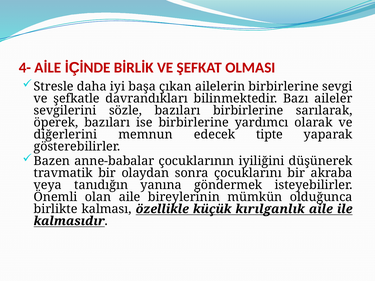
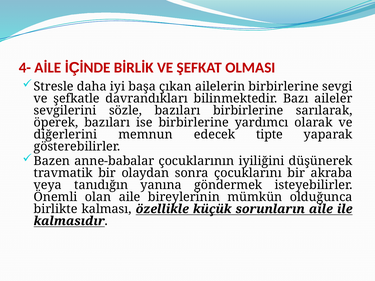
kırılganlık: kırılganlık -> sorunların (270, 209)
